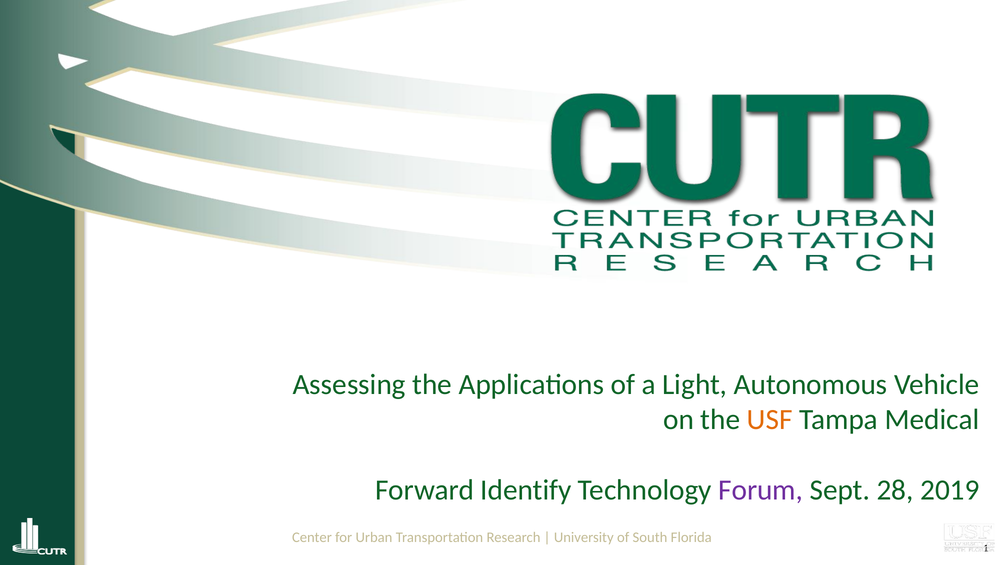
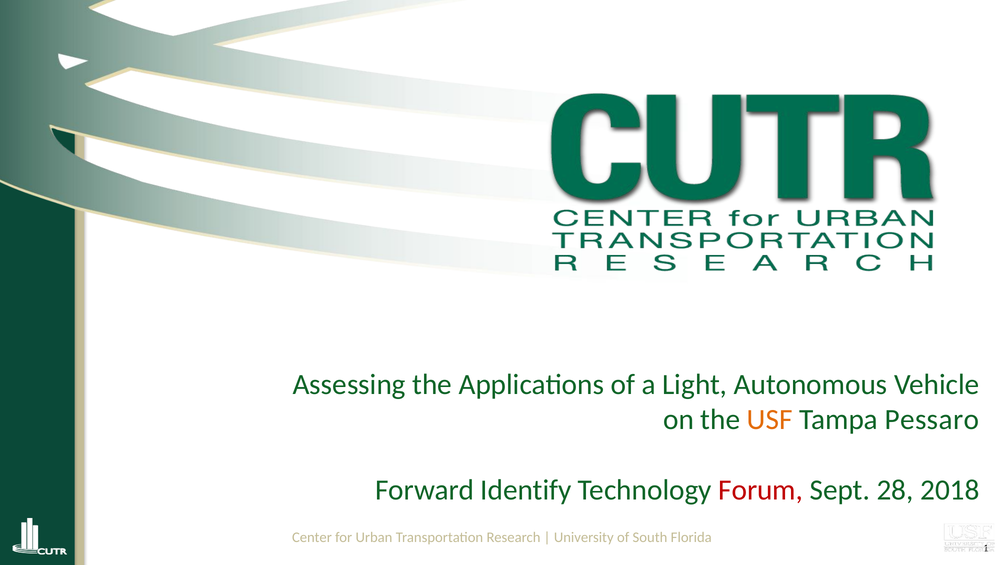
Medical: Medical -> Pessaro (932, 420)
Forum colour: purple -> red (761, 490)
2019: 2019 -> 2018 (950, 490)
